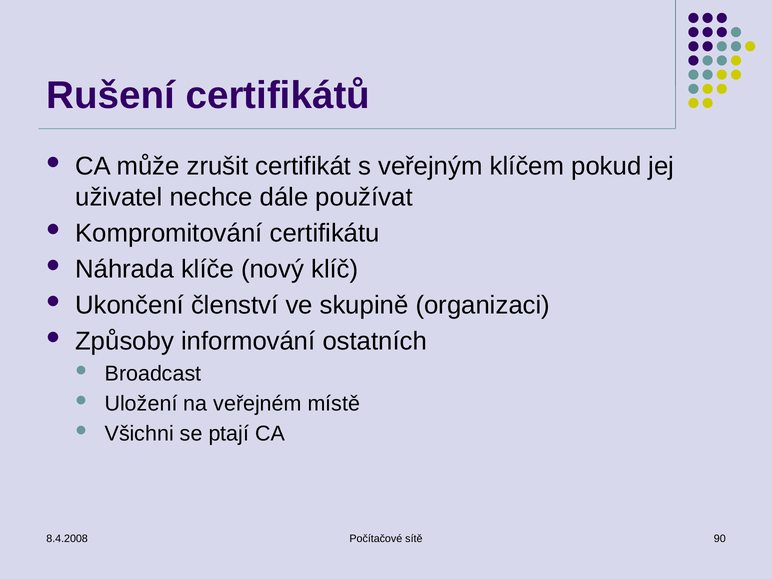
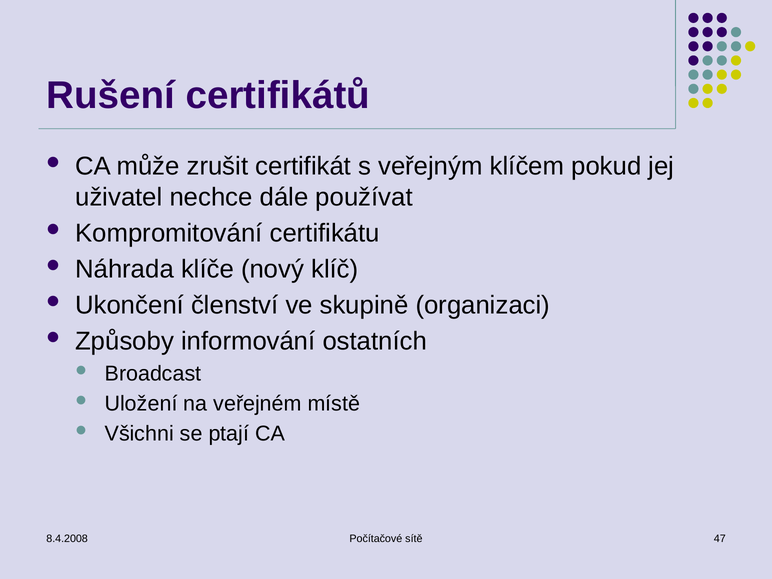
90: 90 -> 47 (720, 539)
